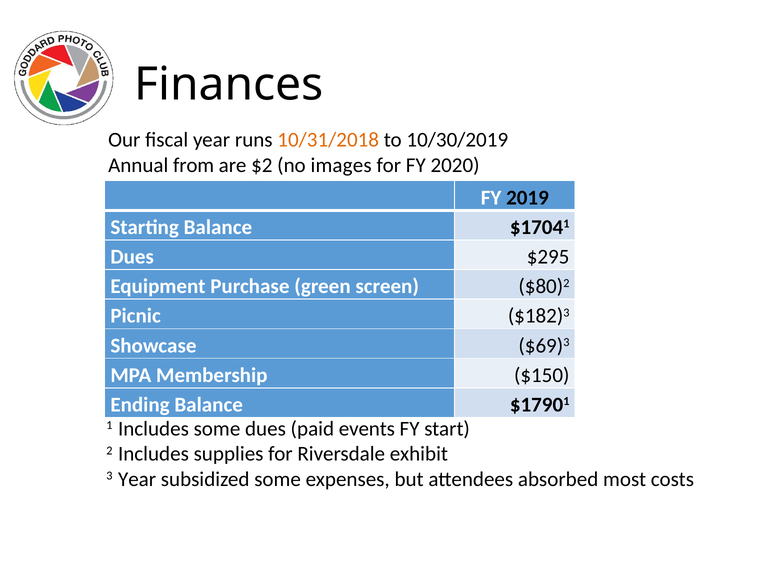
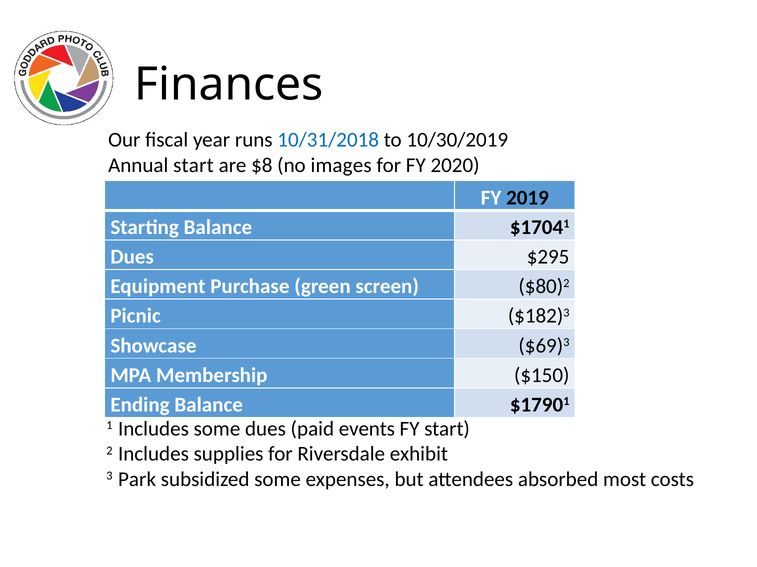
10/31/2018 colour: orange -> blue (328, 140)
Annual from: from -> start (193, 165)
$2: $2 -> $8 (262, 165)
3 Year: Year -> Park (137, 480)
